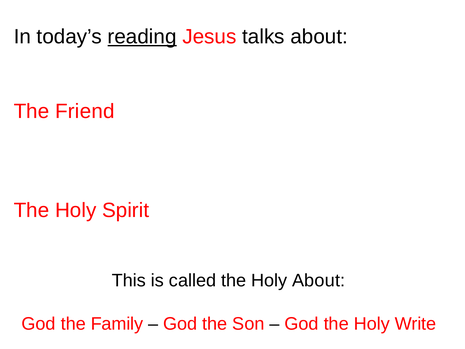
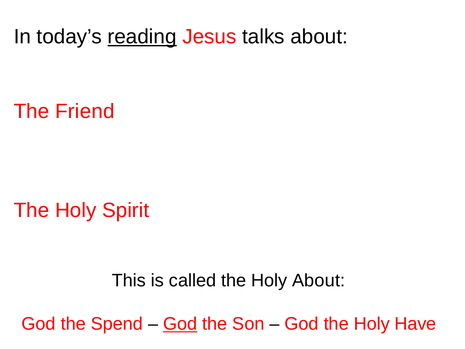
Family: Family -> Spend (117, 324)
God underline: none -> present (180, 324)
Write: Write -> Have (415, 324)
